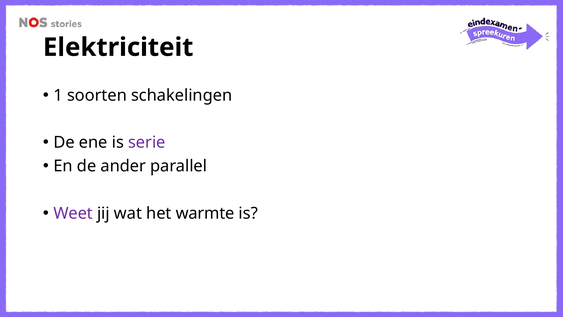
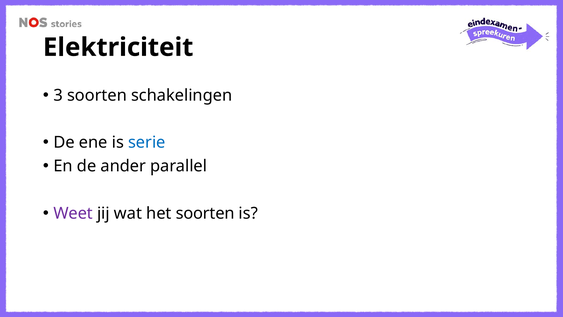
1: 1 -> 3 (58, 95)
serie colour: purple -> blue (147, 142)
het warmte: warmte -> soorten (205, 213)
